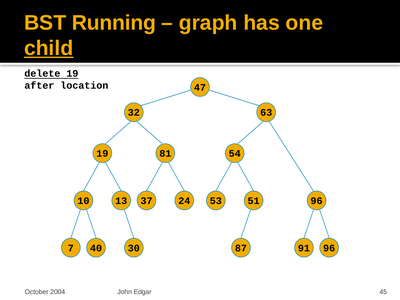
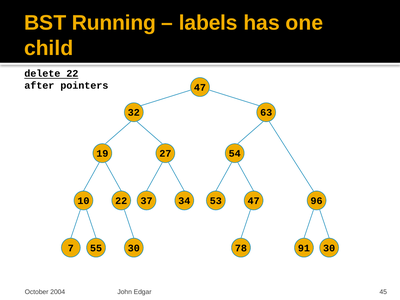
graph: graph -> labels (208, 23)
child underline: present -> none (49, 48)
delete 19: 19 -> 22 (72, 74)
location: location -> pointers (84, 86)
81: 81 -> 27 (165, 154)
10 13: 13 -> 22 (121, 201)
24: 24 -> 34 (184, 201)
53 51: 51 -> 47 (254, 201)
40: 40 -> 55 (96, 248)
87: 87 -> 78 (241, 248)
91 96: 96 -> 30 (329, 248)
